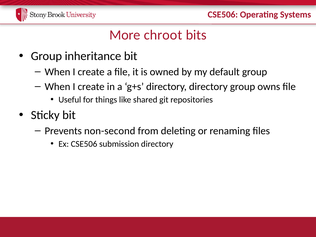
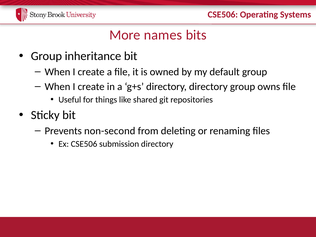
chroot: chroot -> names (163, 35)
